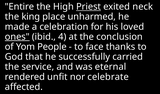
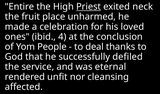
king: king -> fruit (31, 17)
ones underline: present -> none (17, 37)
face: face -> deal (95, 47)
carried: carried -> defiled (128, 57)
celebrate: celebrate -> cleansing (108, 77)
